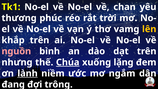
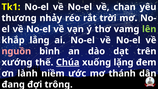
phúc: phúc -> nhảy (51, 18)
lên colour: yellow -> light green (149, 29)
khắp trên: trên -> lắng (40, 40)
nhưng: nhưng -> xướng (17, 62)
lành underline: present -> none (28, 73)
ngắm: ngắm -> thánh (122, 73)
